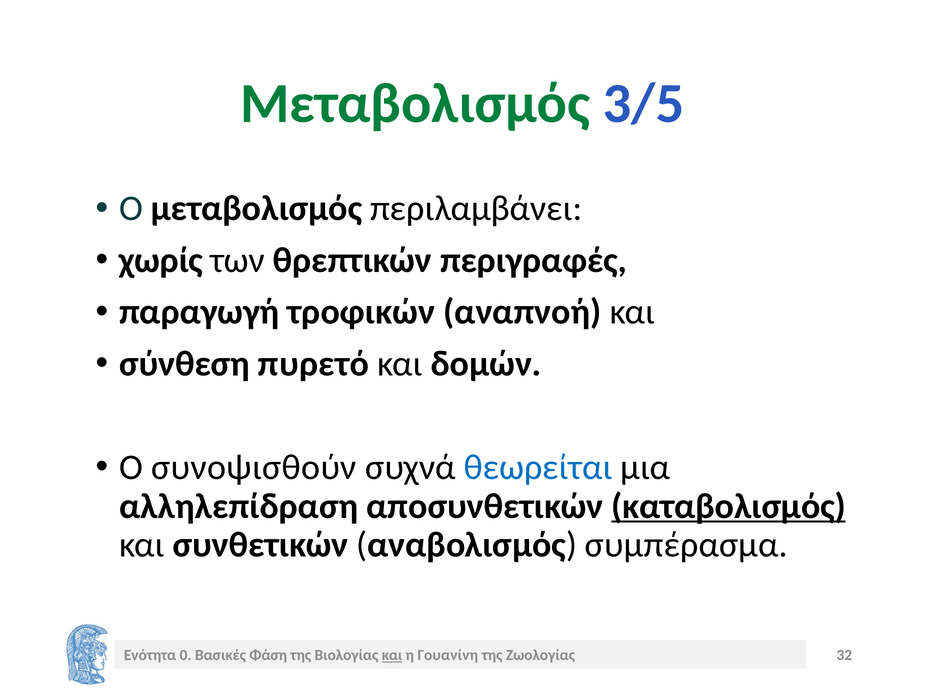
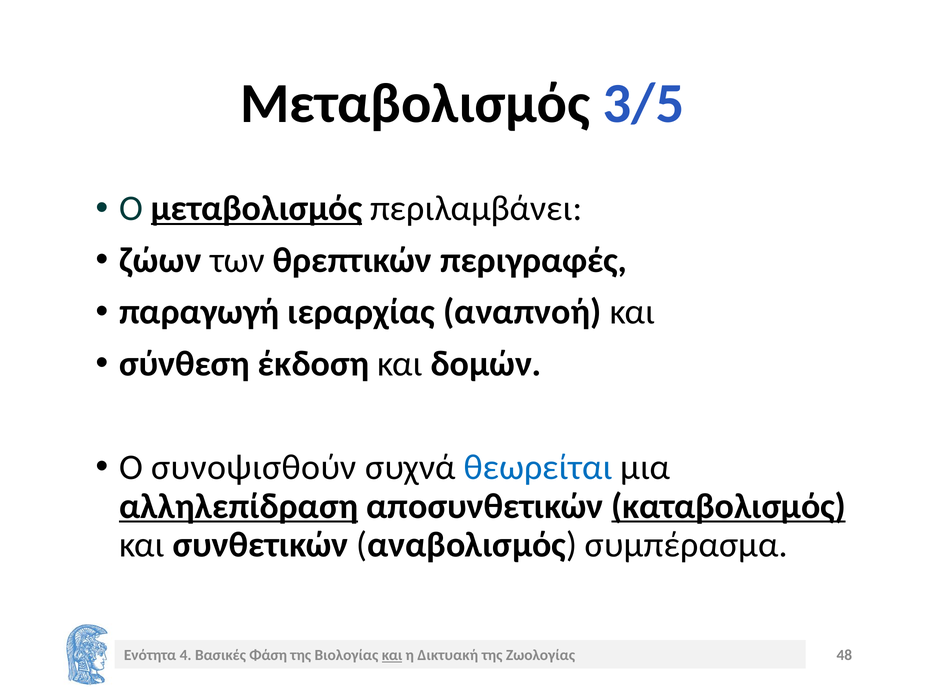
Μεταβολισμός colour: green -> black (415, 104)
μεταβολισμός underline: none -> present (256, 209)
χωρίς: χωρίς -> ζώων (160, 260)
τροφικών: τροφικών -> ιεραρχίας (361, 312)
πυρετό: πυρετό -> έκδοση (314, 364)
αλληλεπίδραση underline: none -> present (239, 506)
0: 0 -> 4 (186, 655)
Γουανίνη: Γουανίνη -> Δικτυακή (448, 655)
32: 32 -> 48 (844, 655)
